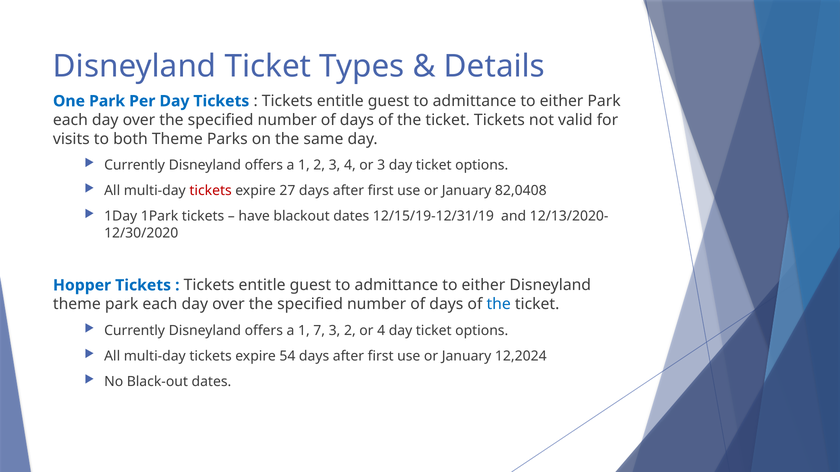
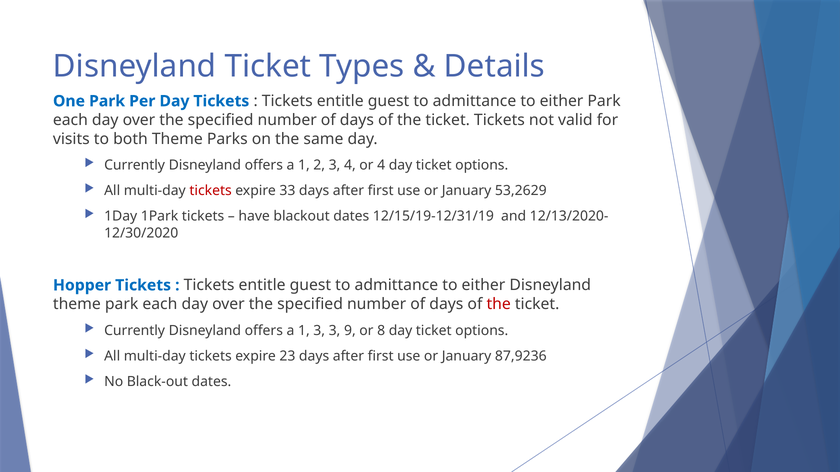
or 3: 3 -> 4 (381, 165)
27: 27 -> 33 (287, 191)
82,0408: 82,0408 -> 53,2629 (521, 191)
the colour: blue -> red (499, 304)
1 7: 7 -> 3 (319, 331)
3 2: 2 -> 9 (350, 331)
or 4: 4 -> 8 (381, 331)
54: 54 -> 23 (287, 356)
12,2024: 12,2024 -> 87,9236 (521, 356)
